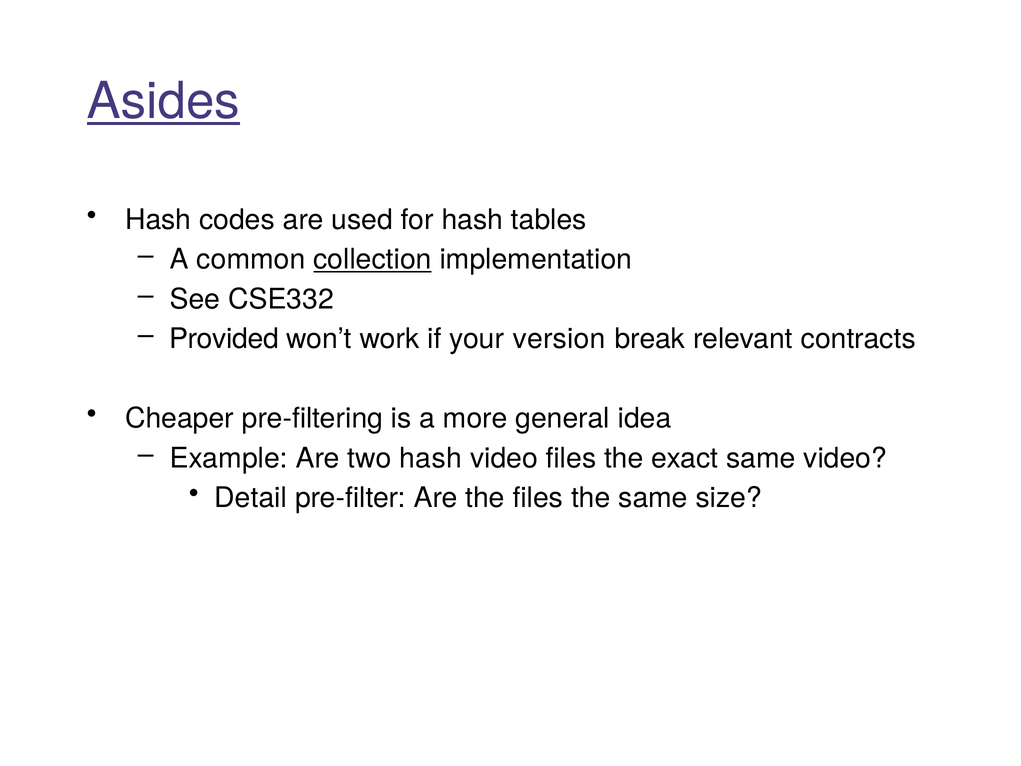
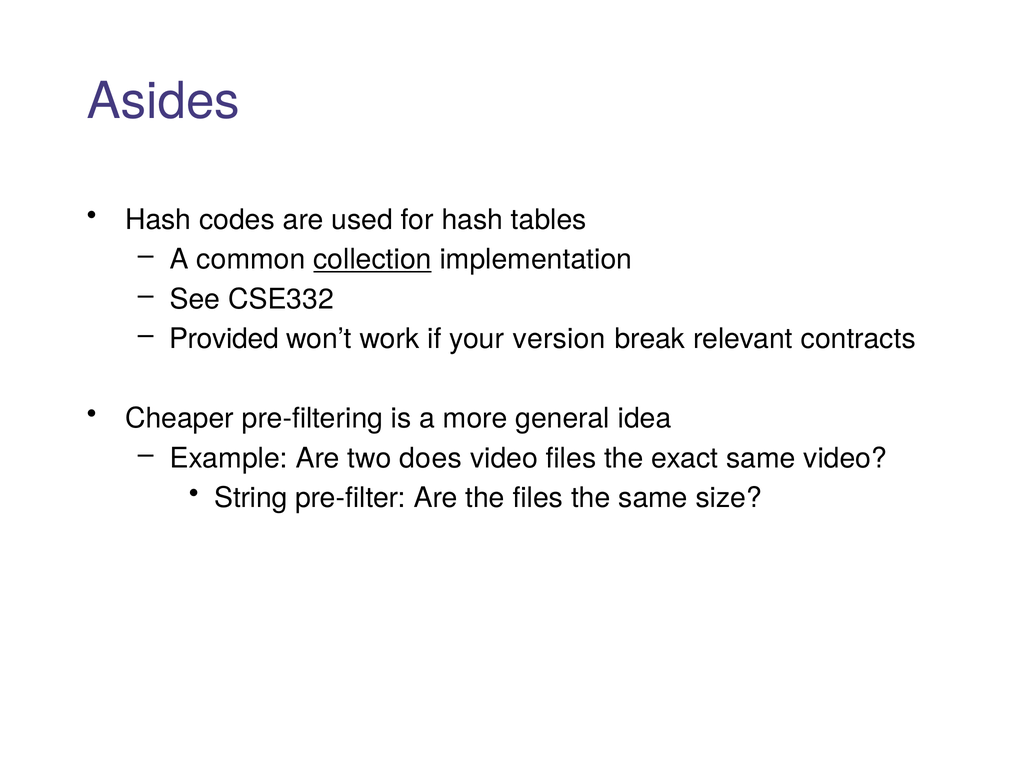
Asides underline: present -> none (163, 101)
two hash: hash -> does (431, 458)
Detail: Detail -> String (251, 498)
